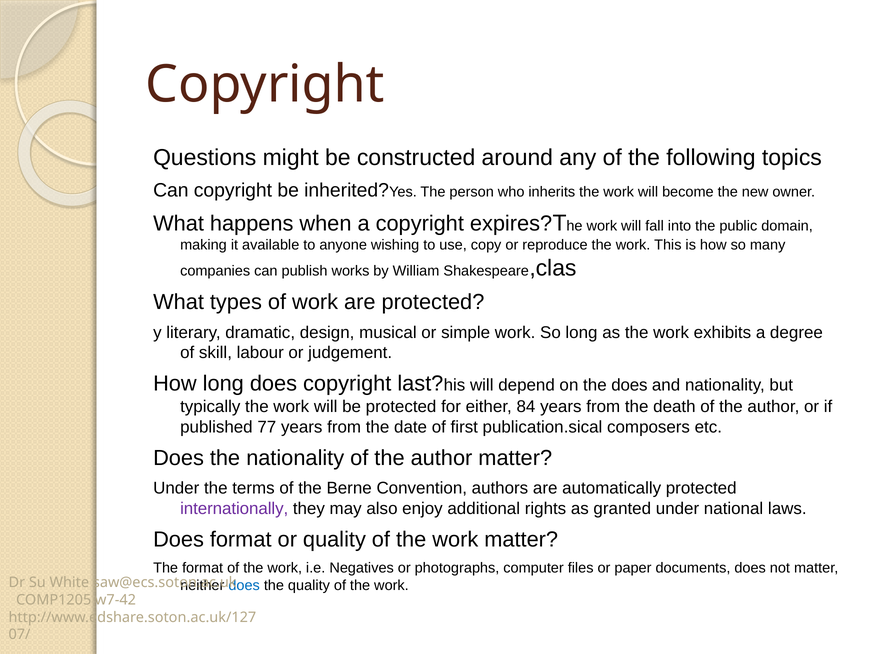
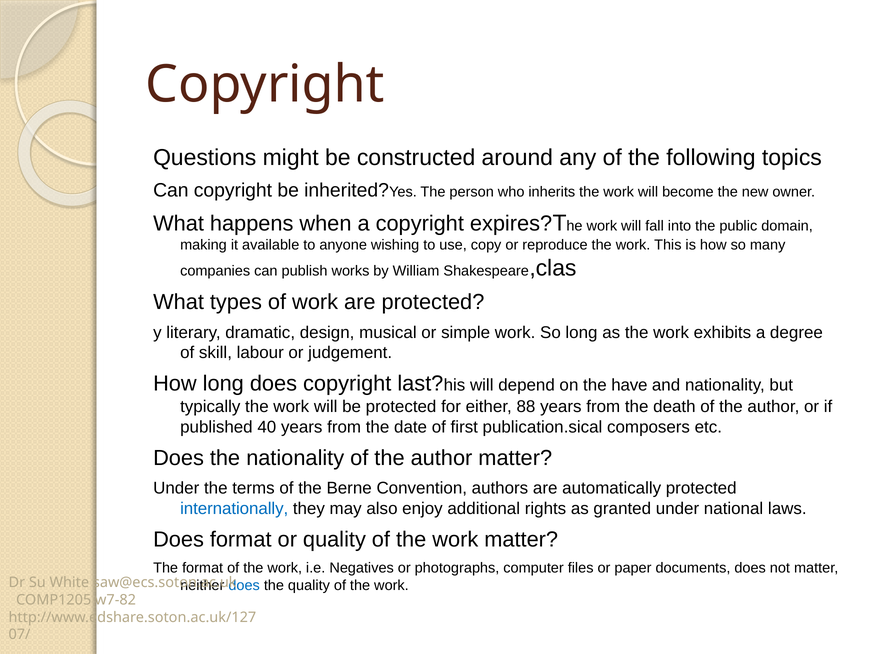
the does: does -> have (629, 385)
84: 84 -> 88 (526, 406)
77: 77 -> 40 (267, 427)
internationally colour: purple -> blue (234, 508)
w7-42: w7-42 -> w7-82 (116, 599)
